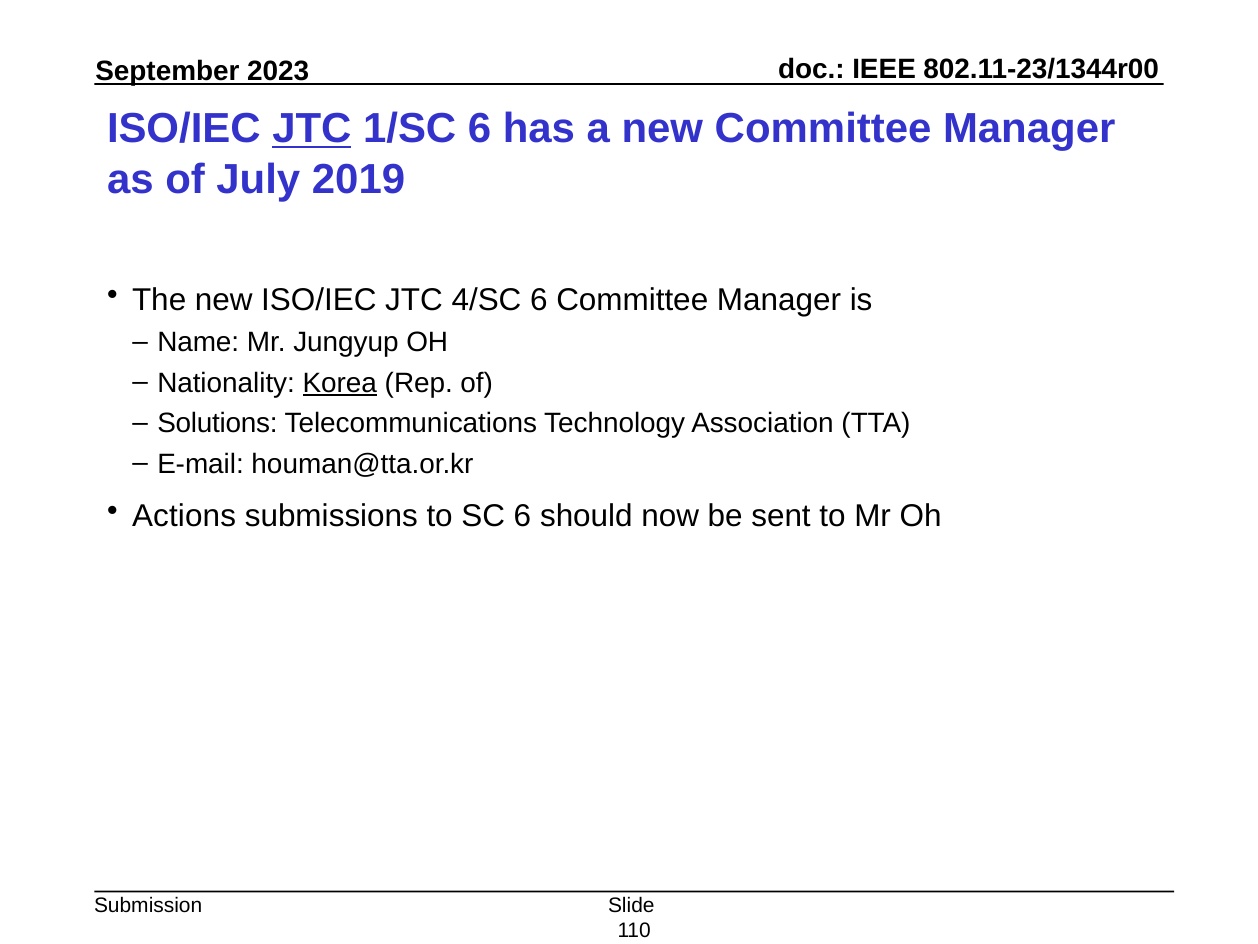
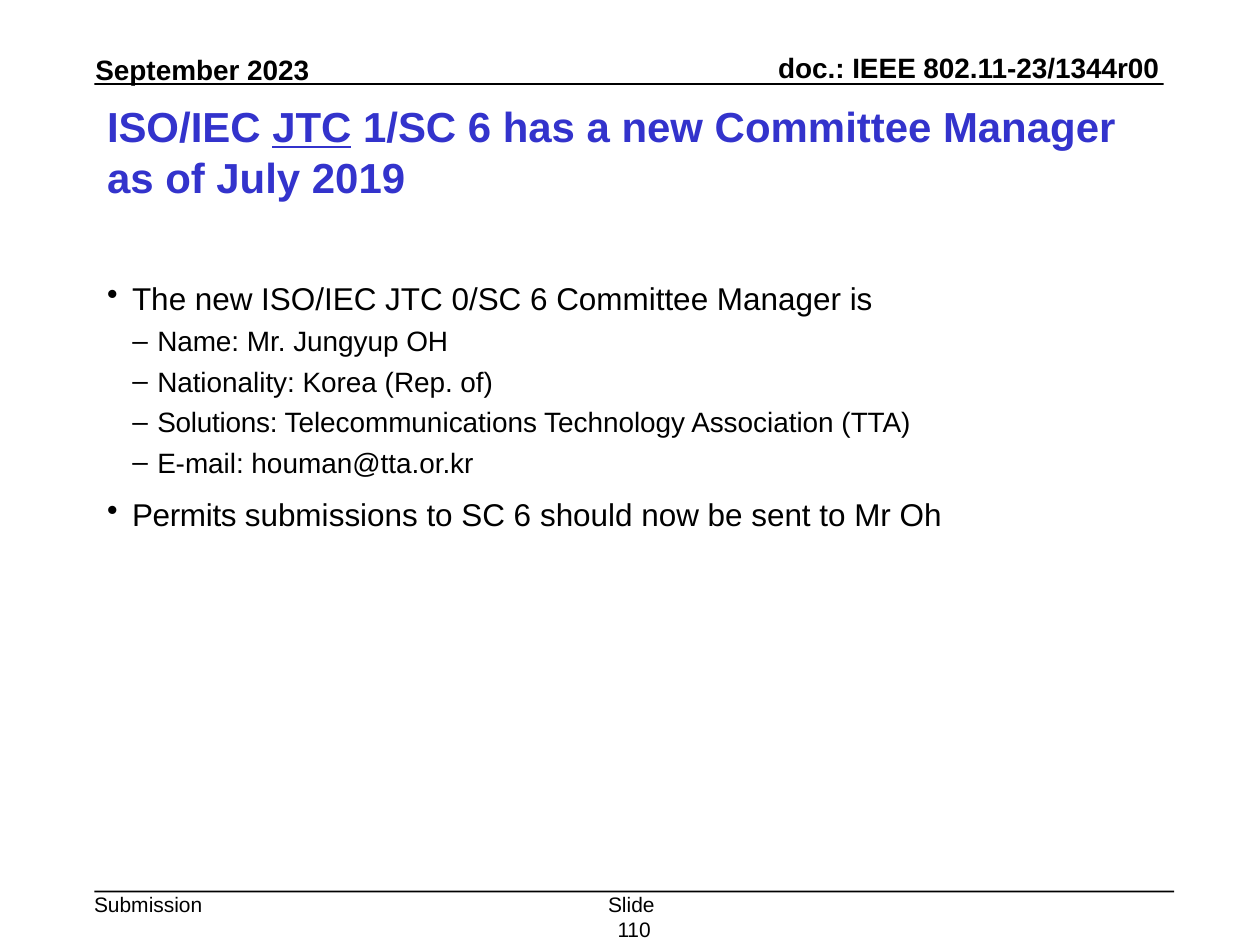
4/SC: 4/SC -> 0/SC (486, 300)
Korea underline: present -> none (340, 383)
Actions: Actions -> Permits (184, 516)
